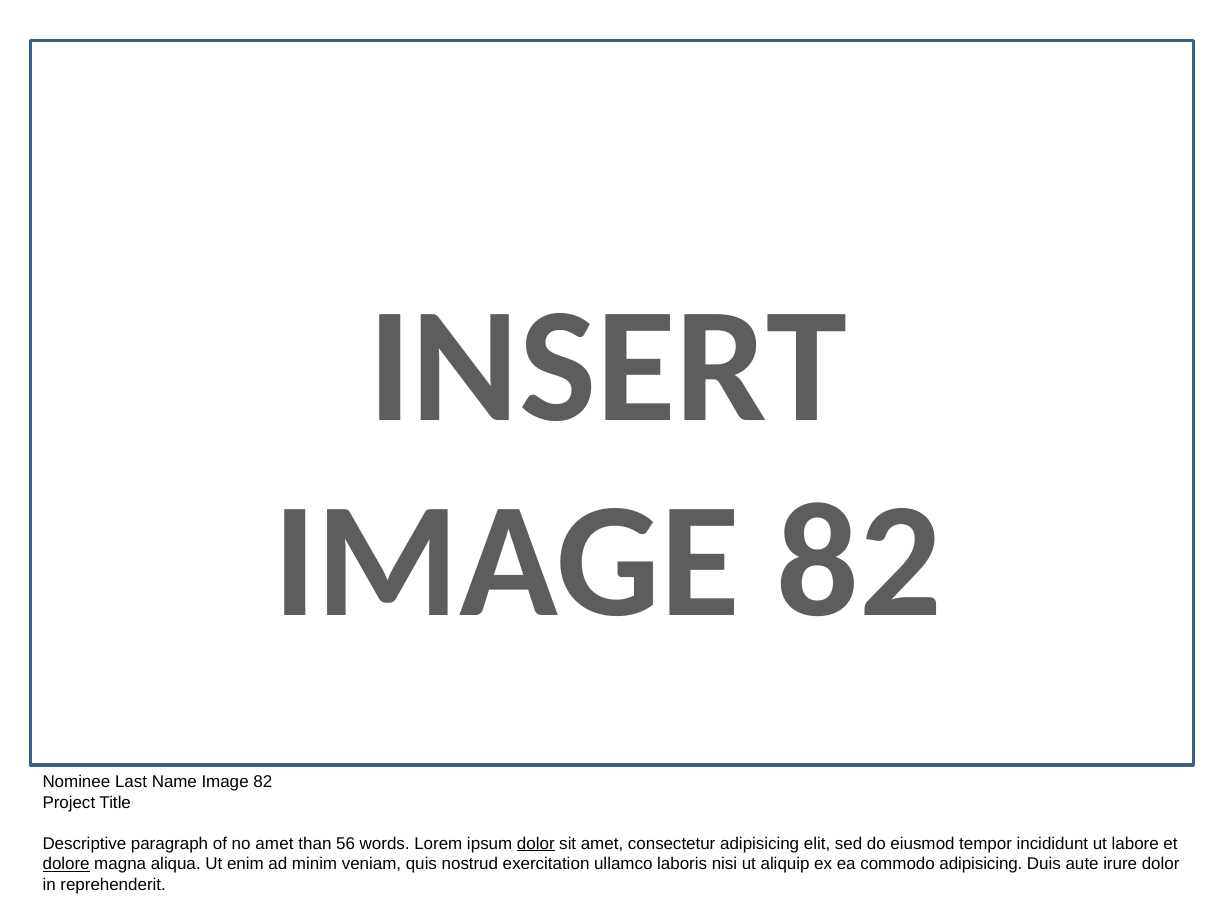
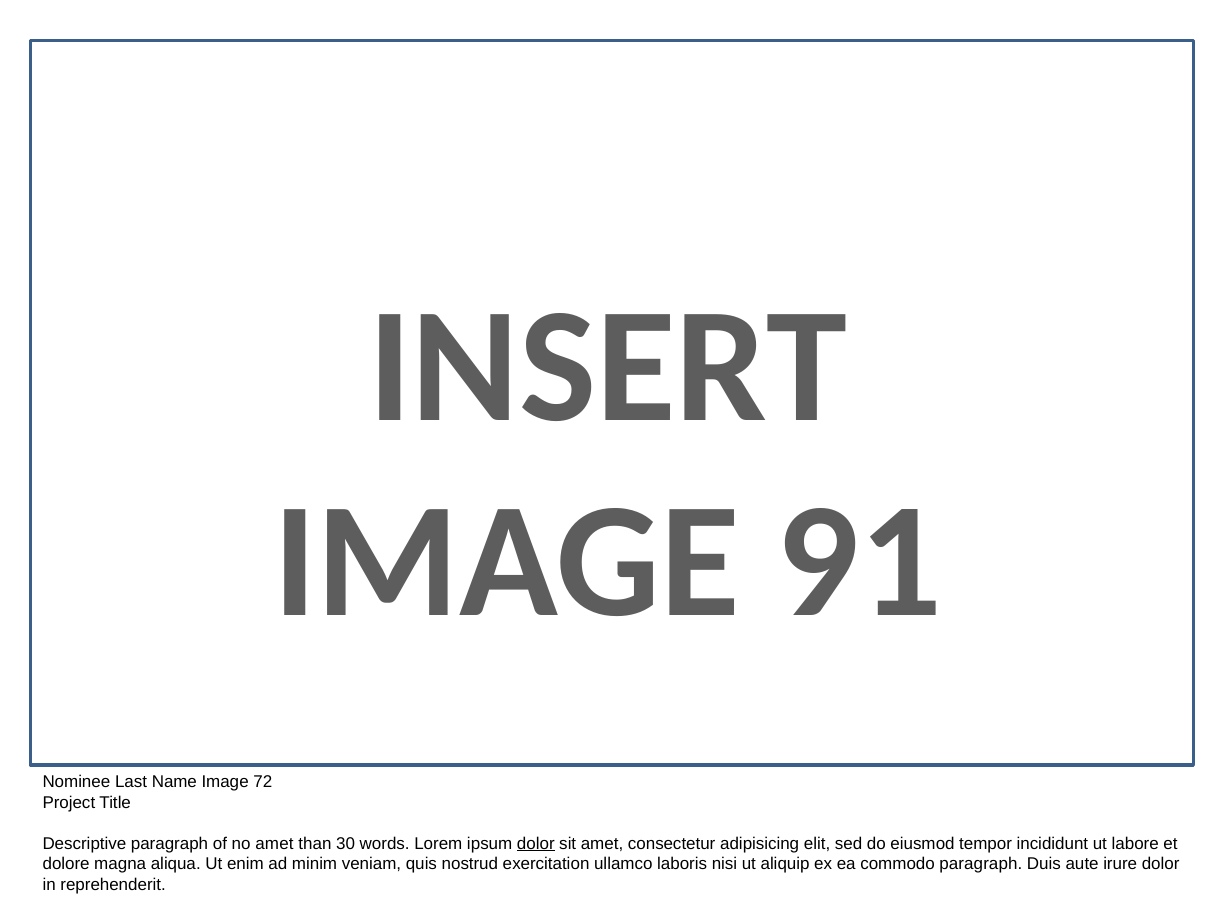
82: 82 -> 91 (859, 562)
Name Image 82: 82 -> 72 (263, 782)
56: 56 -> 30 (346, 844)
dolore underline: present -> none (66, 864)
commodo adipisicing: adipisicing -> paragraph (981, 864)
